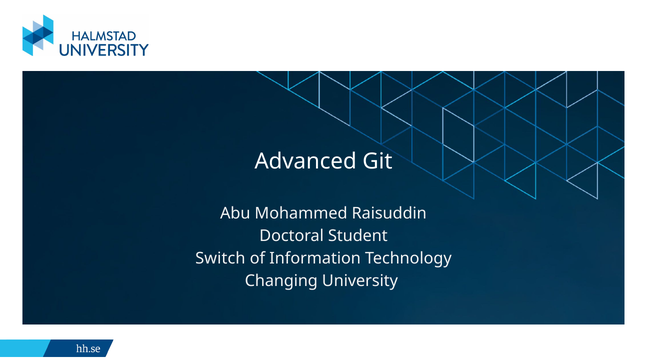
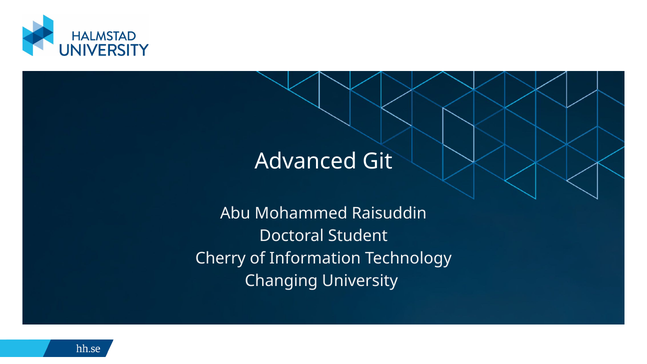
Switch: Switch -> Cherry (220, 258)
